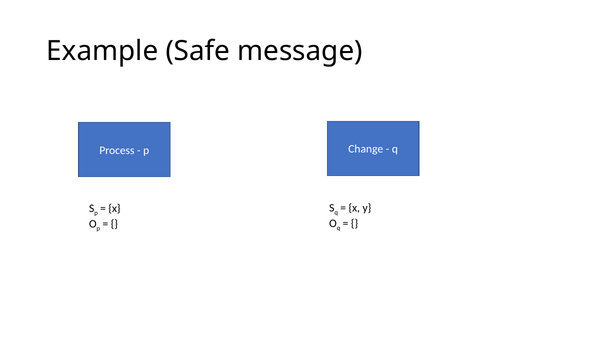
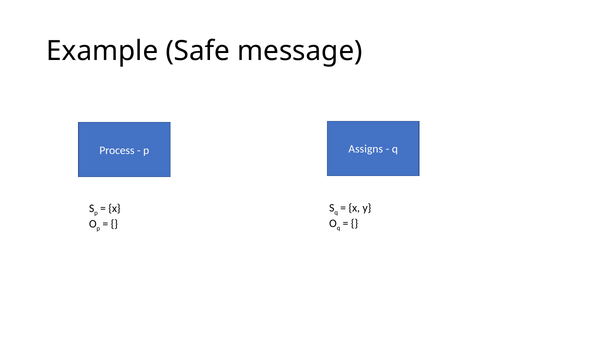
Change: Change -> Assigns (366, 149)
